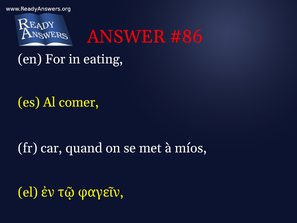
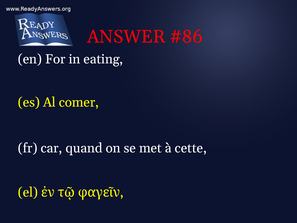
míos: míos -> cette (191, 148)
